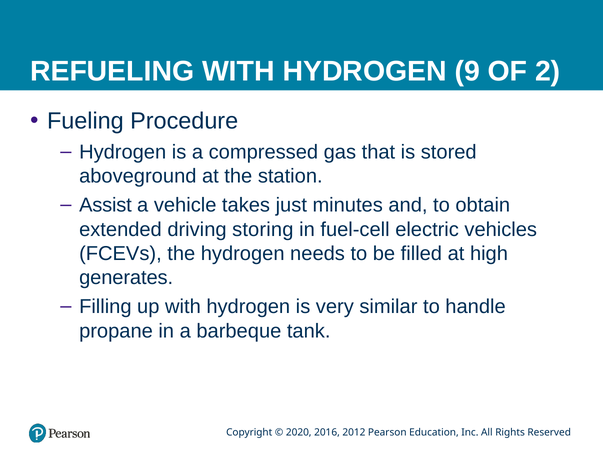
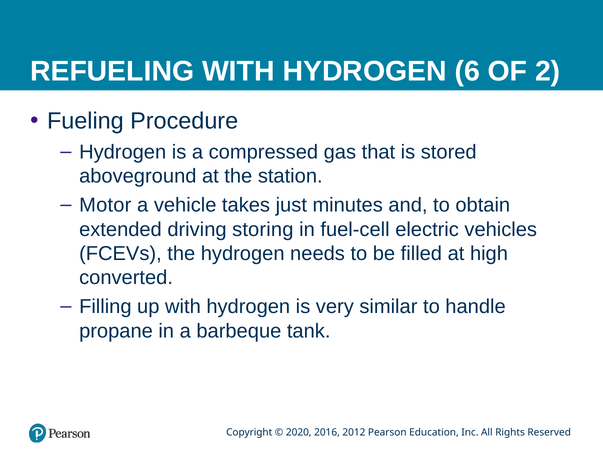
9: 9 -> 6 (467, 71)
Assist: Assist -> Motor (105, 205)
generates: generates -> converted (126, 278)
